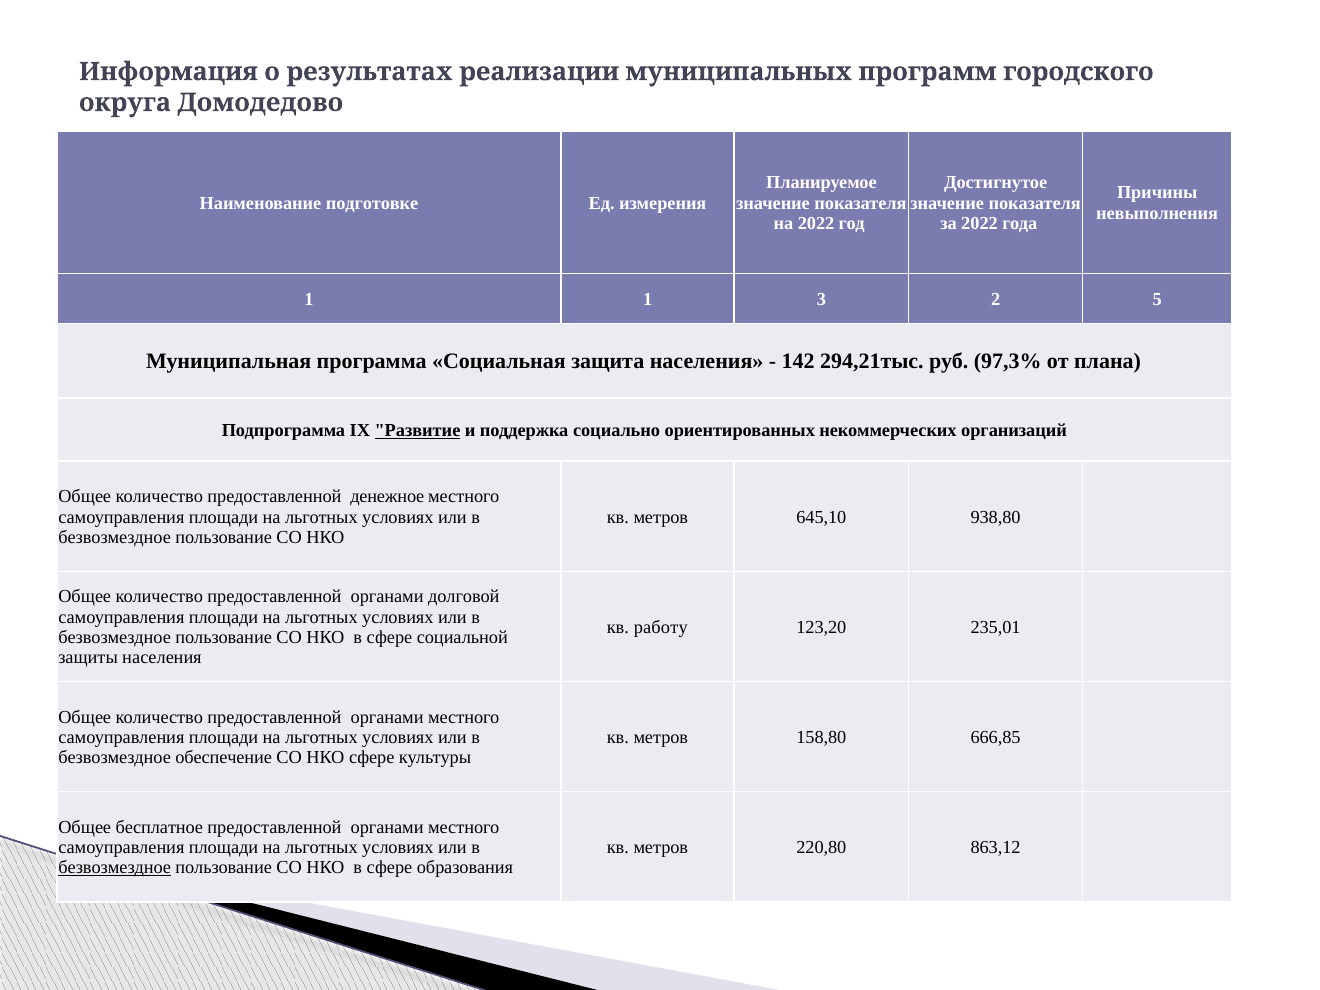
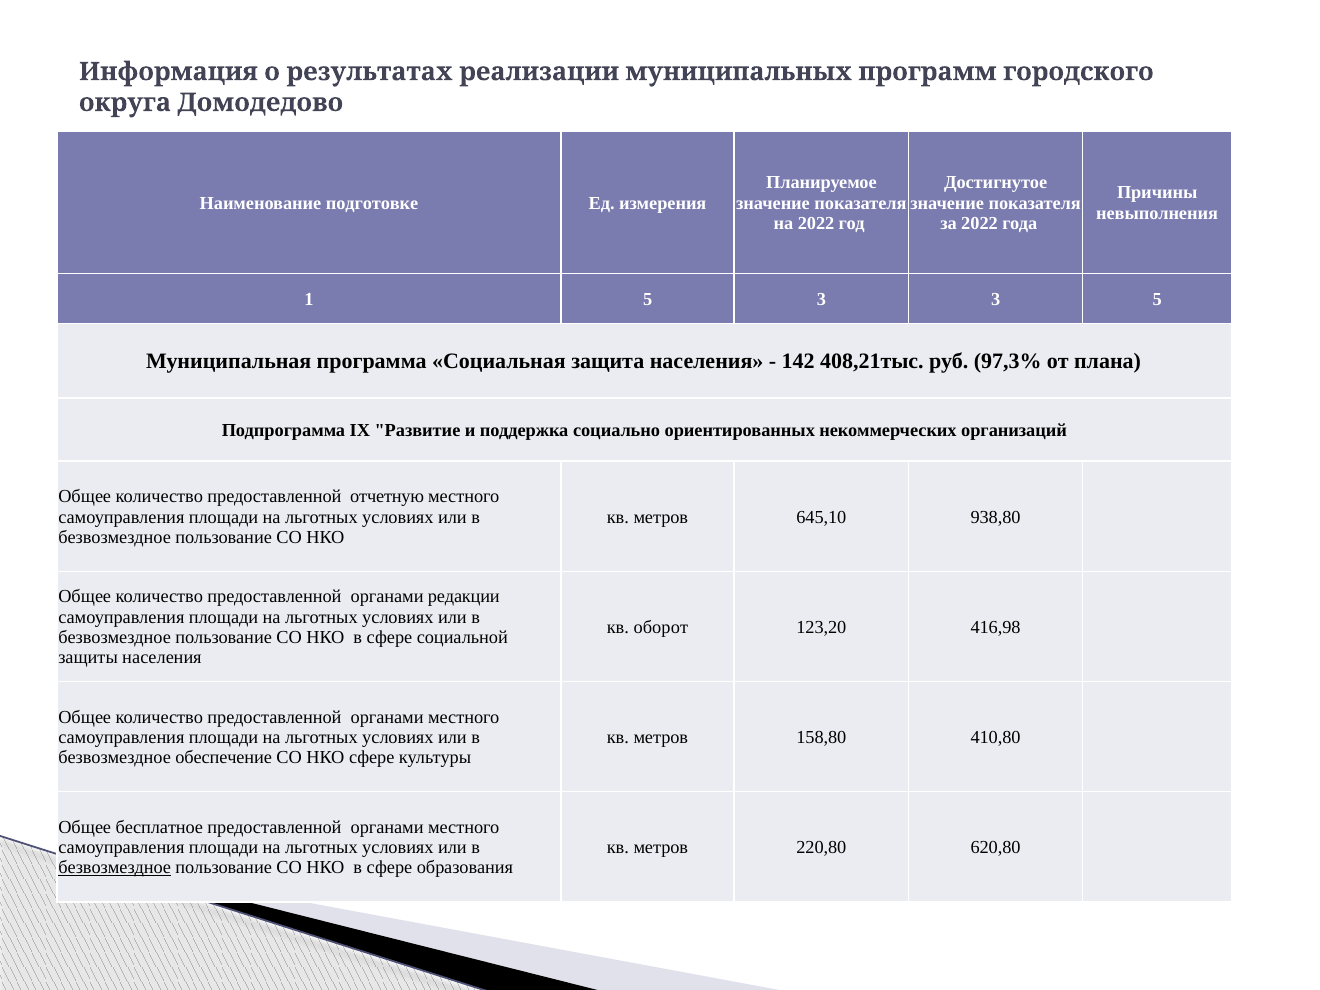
1 1: 1 -> 5 (648, 299)
3 2: 2 -> 3 (996, 299)
294,21тыс: 294,21тыс -> 408,21тыс (872, 362)
Развитие underline: present -> none (417, 430)
денежное: денежное -> отчетную (387, 497)
долговой: долговой -> редакции (464, 597)
работу: работу -> оборот (661, 627)
235,01: 235,01 -> 416,98 (996, 627)
666,85: 666,85 -> 410,80 (996, 737)
863,12: 863,12 -> 620,80 (996, 847)
